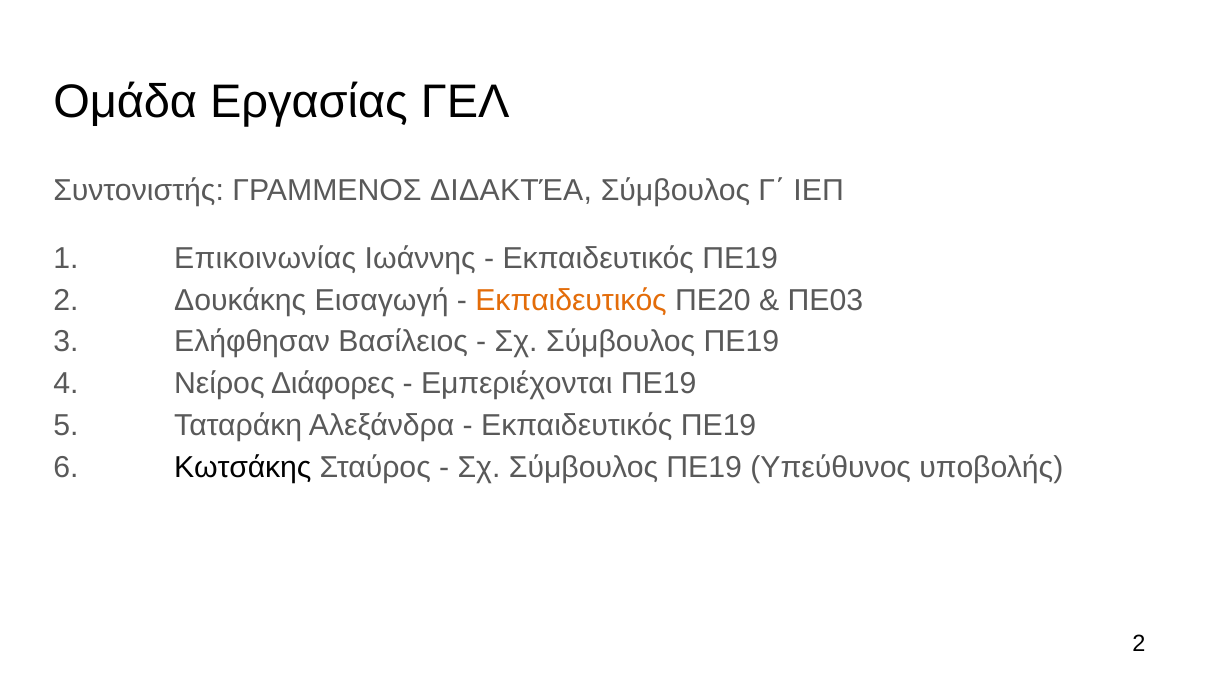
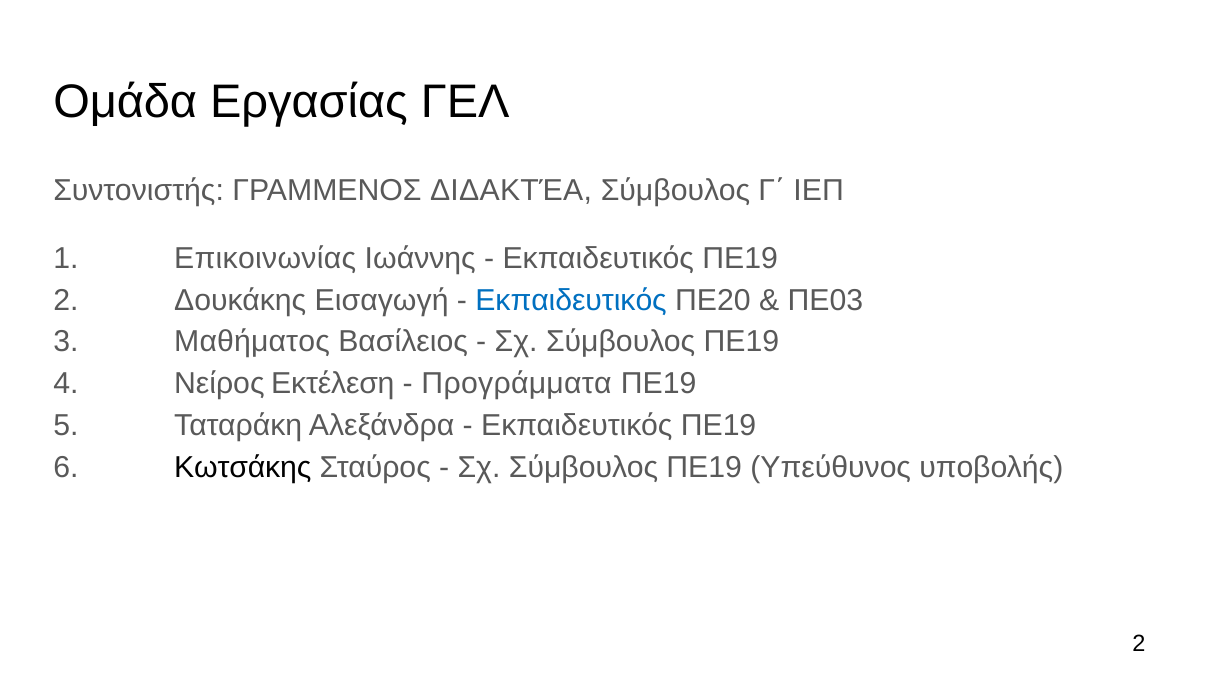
Εκπαιδευτικός colour: orange -> blue (571, 300)
Ελήφθησαν: Ελήφθησαν -> Μαθήματος (252, 342)
Διάφορες: Διάφορες -> Εκτέλεση (333, 384)
Εμπεριέχονται: Εμπεριέχονται -> Προγράμματα (517, 384)
